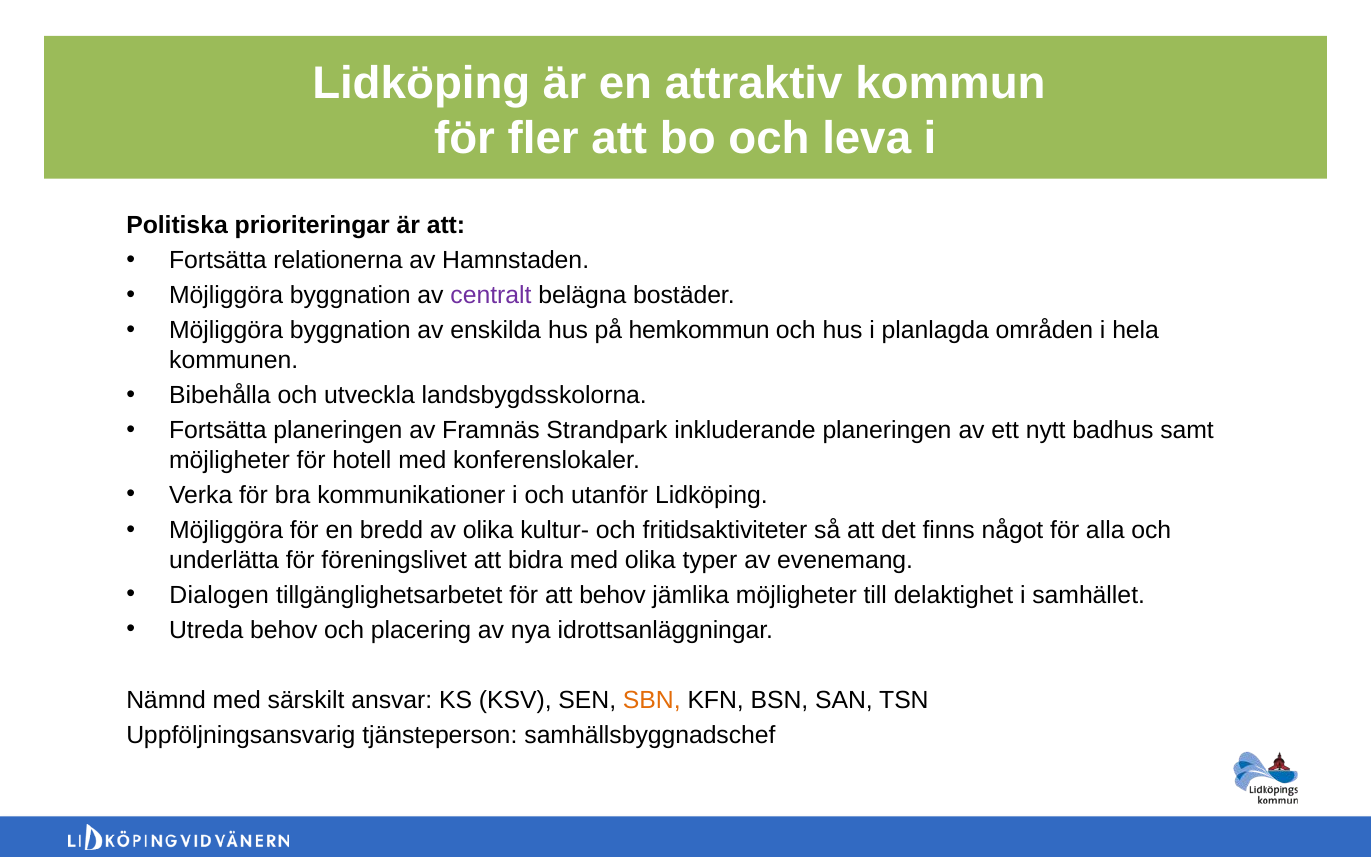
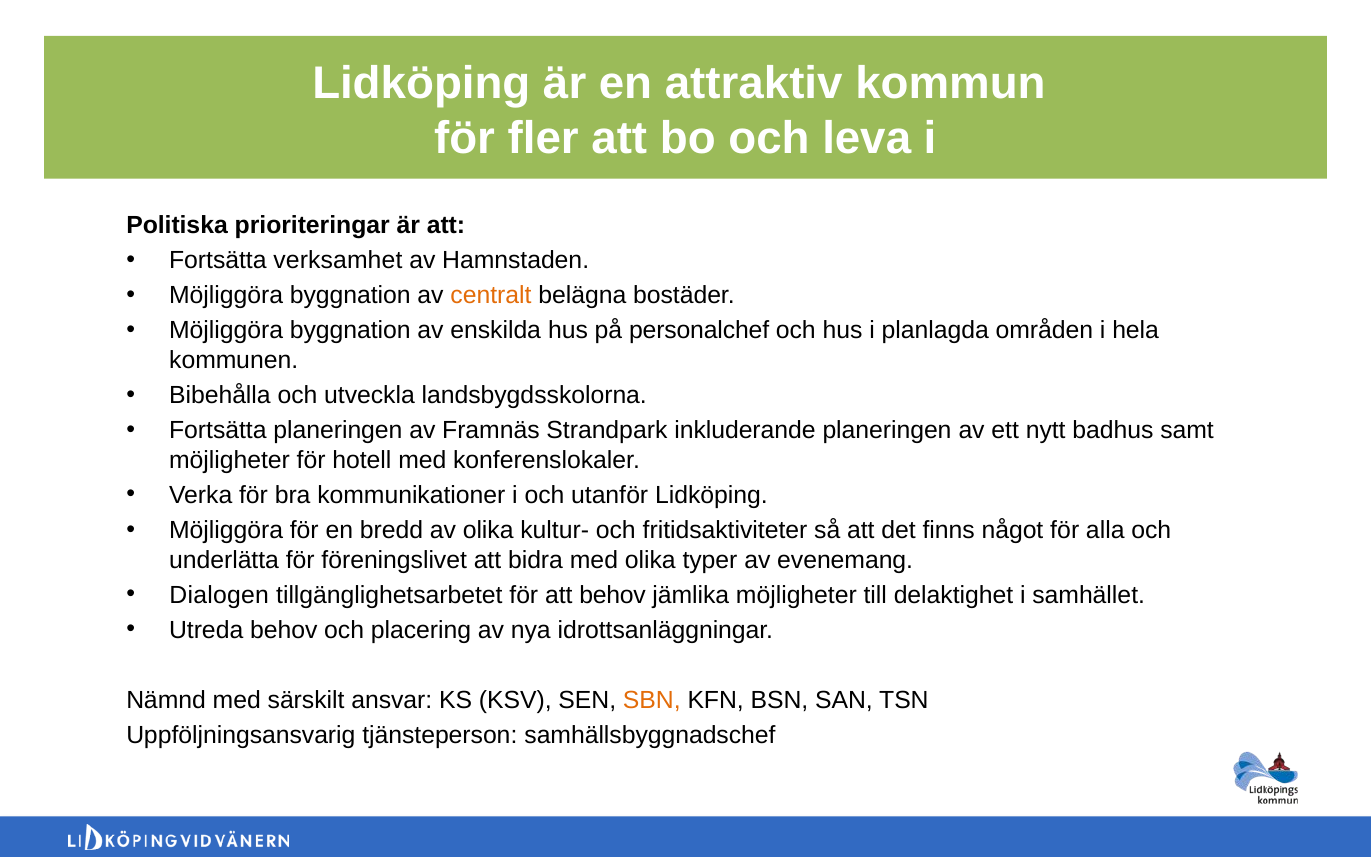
relationerna: relationerna -> verksamhet (338, 260)
centralt colour: purple -> orange (491, 295)
hemkommun: hemkommun -> personalchef (699, 330)
